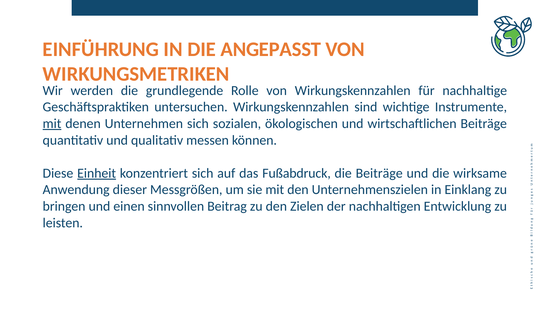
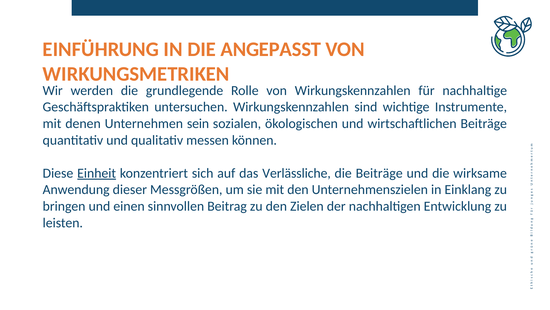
mit underline: present -> none (52, 123)
Unternehmen sich: sich -> sein (198, 123)
Fußabdruck: Fußabdruck -> Verlässliche (297, 173)
